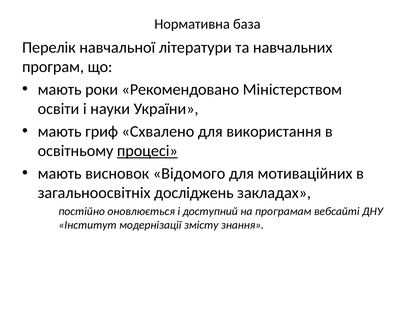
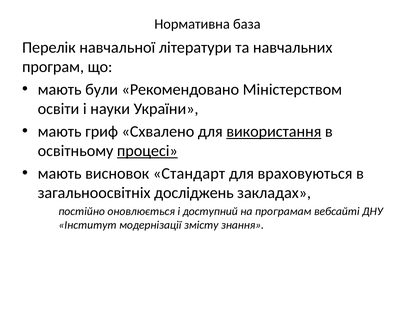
роки: роки -> були (102, 90)
використання underline: none -> present (274, 132)
Відомого: Відомого -> Стандарт (189, 174)
мотиваційних: мотиваційних -> враховуються (305, 174)
